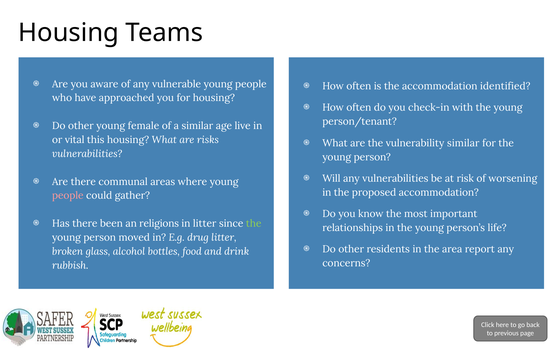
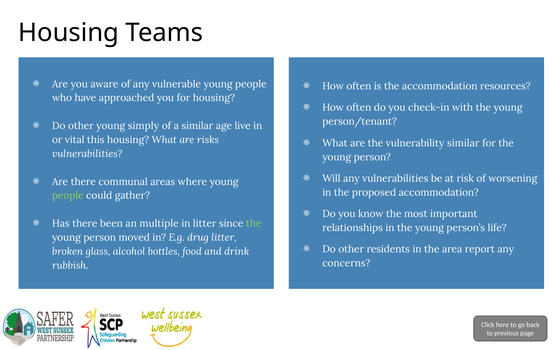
identified: identified -> resources (505, 86)
female: female -> simply (143, 126)
people colour: pink -> light green (68, 195)
religions: religions -> multiple (159, 223)
